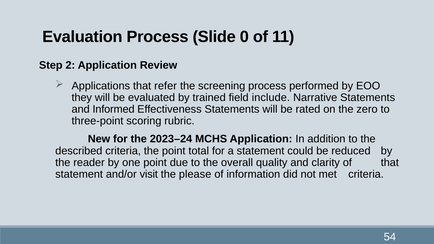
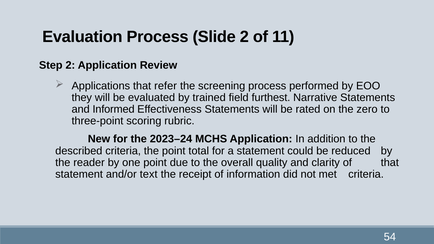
Slide 0: 0 -> 2 (244, 37)
include: include -> furthest (271, 98)
visit: visit -> text (149, 174)
please: please -> receipt (195, 174)
